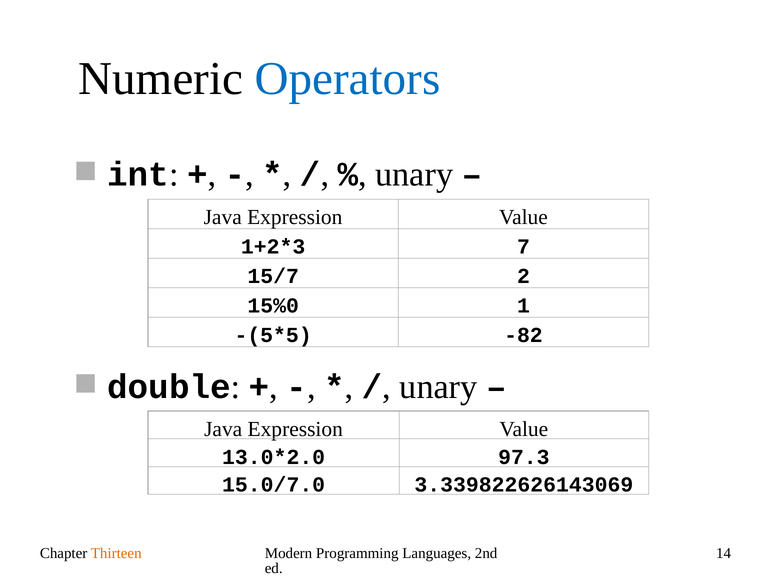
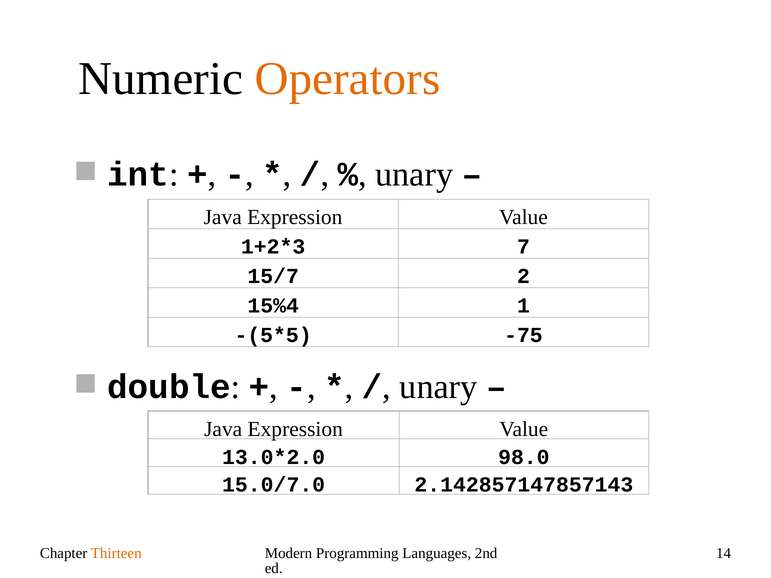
Operators colour: blue -> orange (348, 79)
15%0: 15%0 -> 15%4 (273, 306)
-82: -82 -> -75 (523, 335)
97.3: 97.3 -> 98.0 (524, 457)
3.339822626143069: 3.339822626143069 -> 2.142857147857143 (524, 485)
